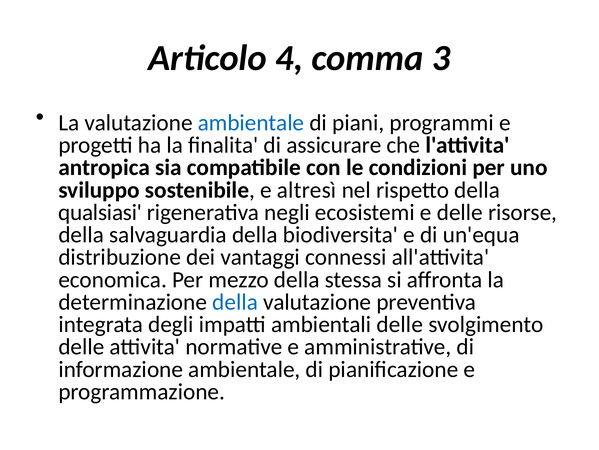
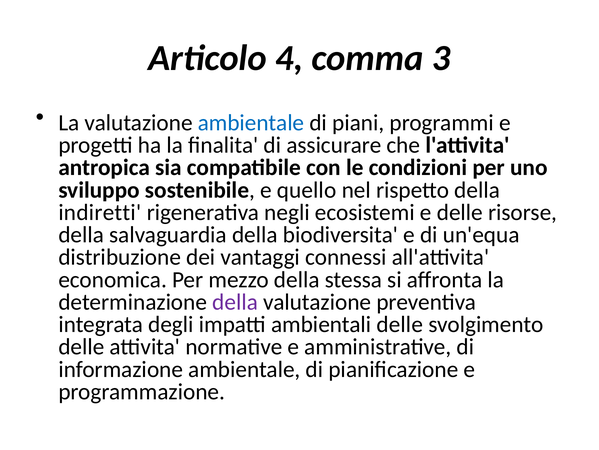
altresì: altresì -> quello (307, 190)
qualsiasi: qualsiasi -> indiretti (100, 212)
della colour: blue -> purple (235, 302)
